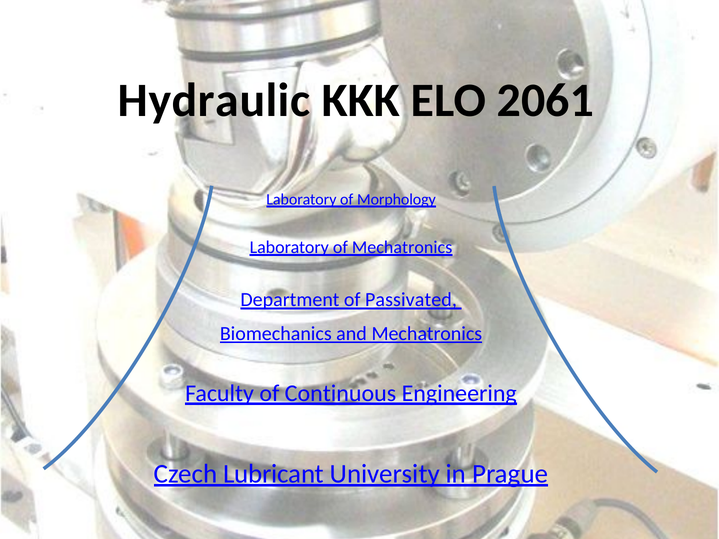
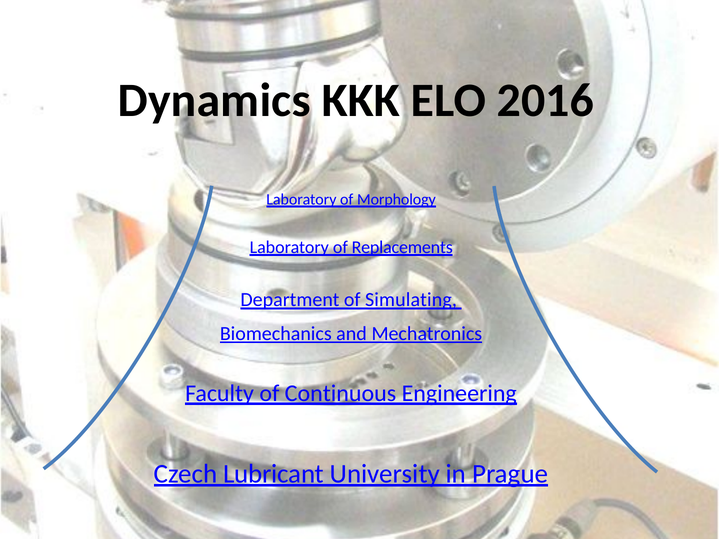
Hydraulic: Hydraulic -> Dynamics (214, 100)
2061: 2061 -> 2016 (545, 100)
of Mechatronics: Mechatronics -> Replacements (402, 247)
Passivated: Passivated -> Simulating (411, 300)
